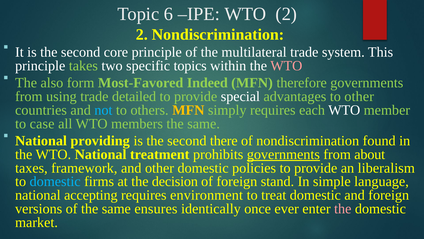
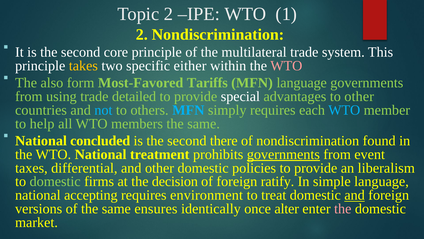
Topic 6: 6 -> 2 (169, 14)
WTO 2: 2 -> 1 (286, 14)
takes colour: light green -> yellow (83, 66)
topics: topics -> either (190, 66)
Indeed: Indeed -> Tariffs (207, 83)
MFN therefore: therefore -> language (302, 83)
MFN colour: yellow -> light blue (188, 110)
WTO colour: white -> light blue (344, 110)
case: case -> help (42, 123)
providing: providing -> concluded (100, 141)
about: about -> event (370, 154)
framework: framework -> differential (84, 168)
domestic colour: light blue -> light green (55, 181)
stand: stand -> ratify (278, 181)
and underline: none -> present (355, 195)
ever: ever -> alter (287, 208)
